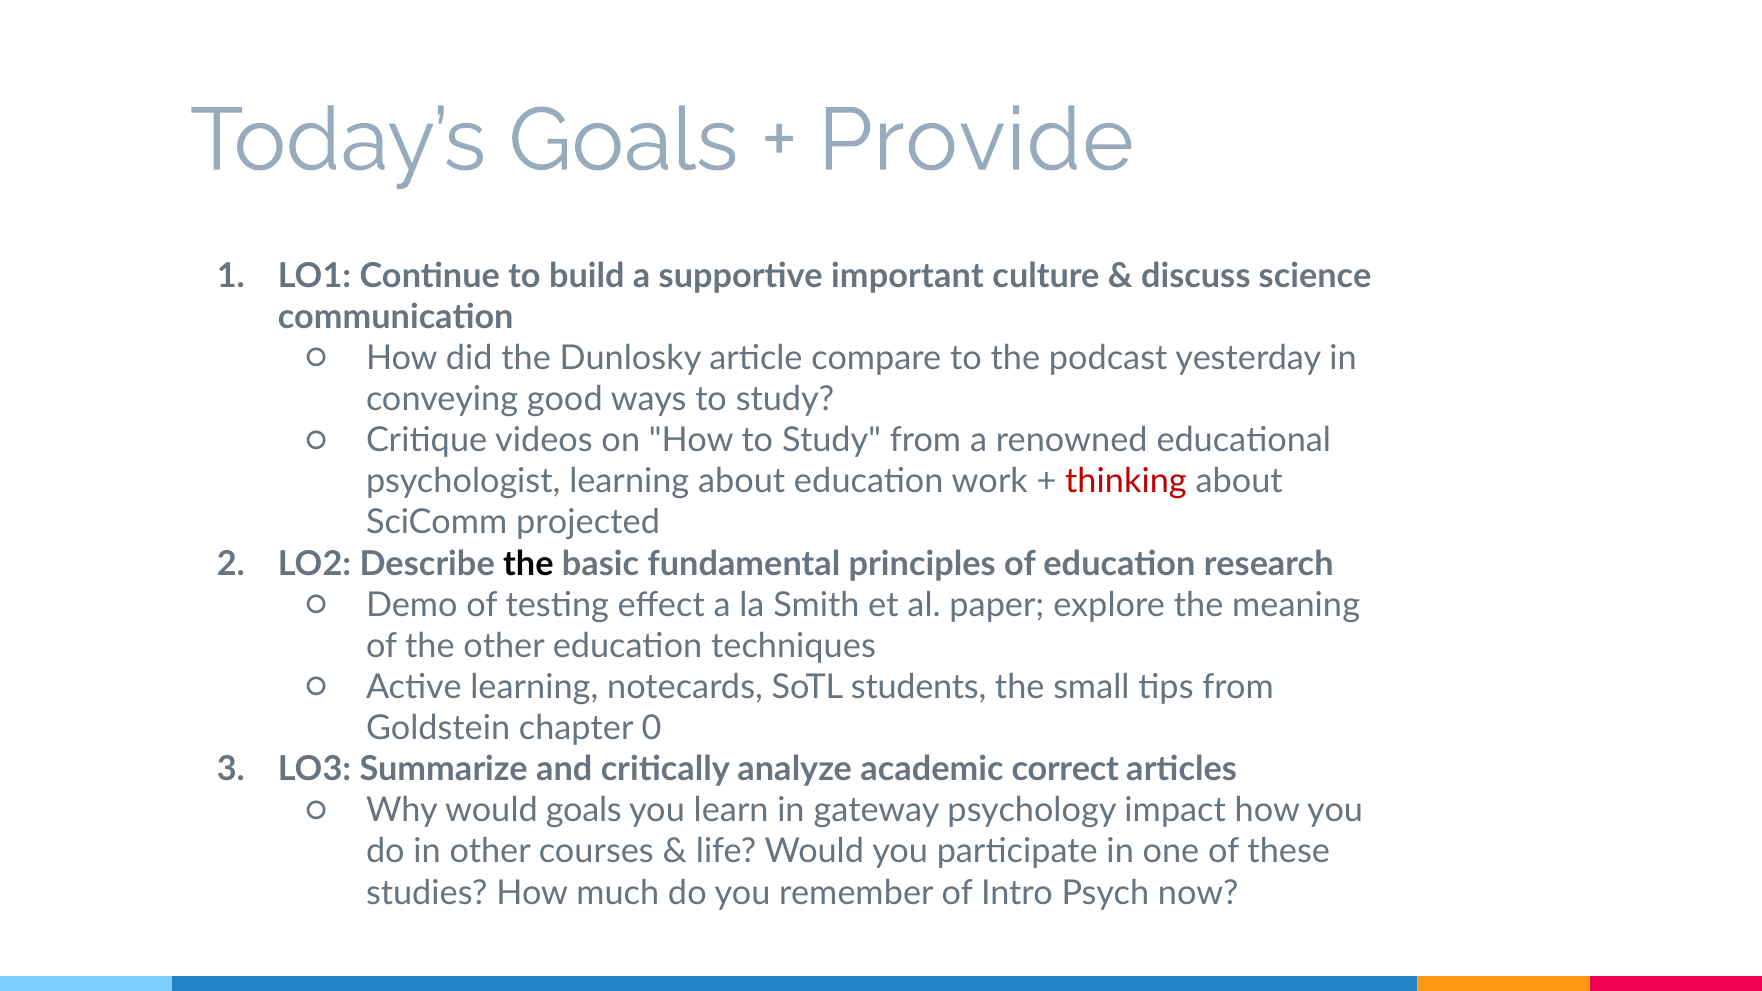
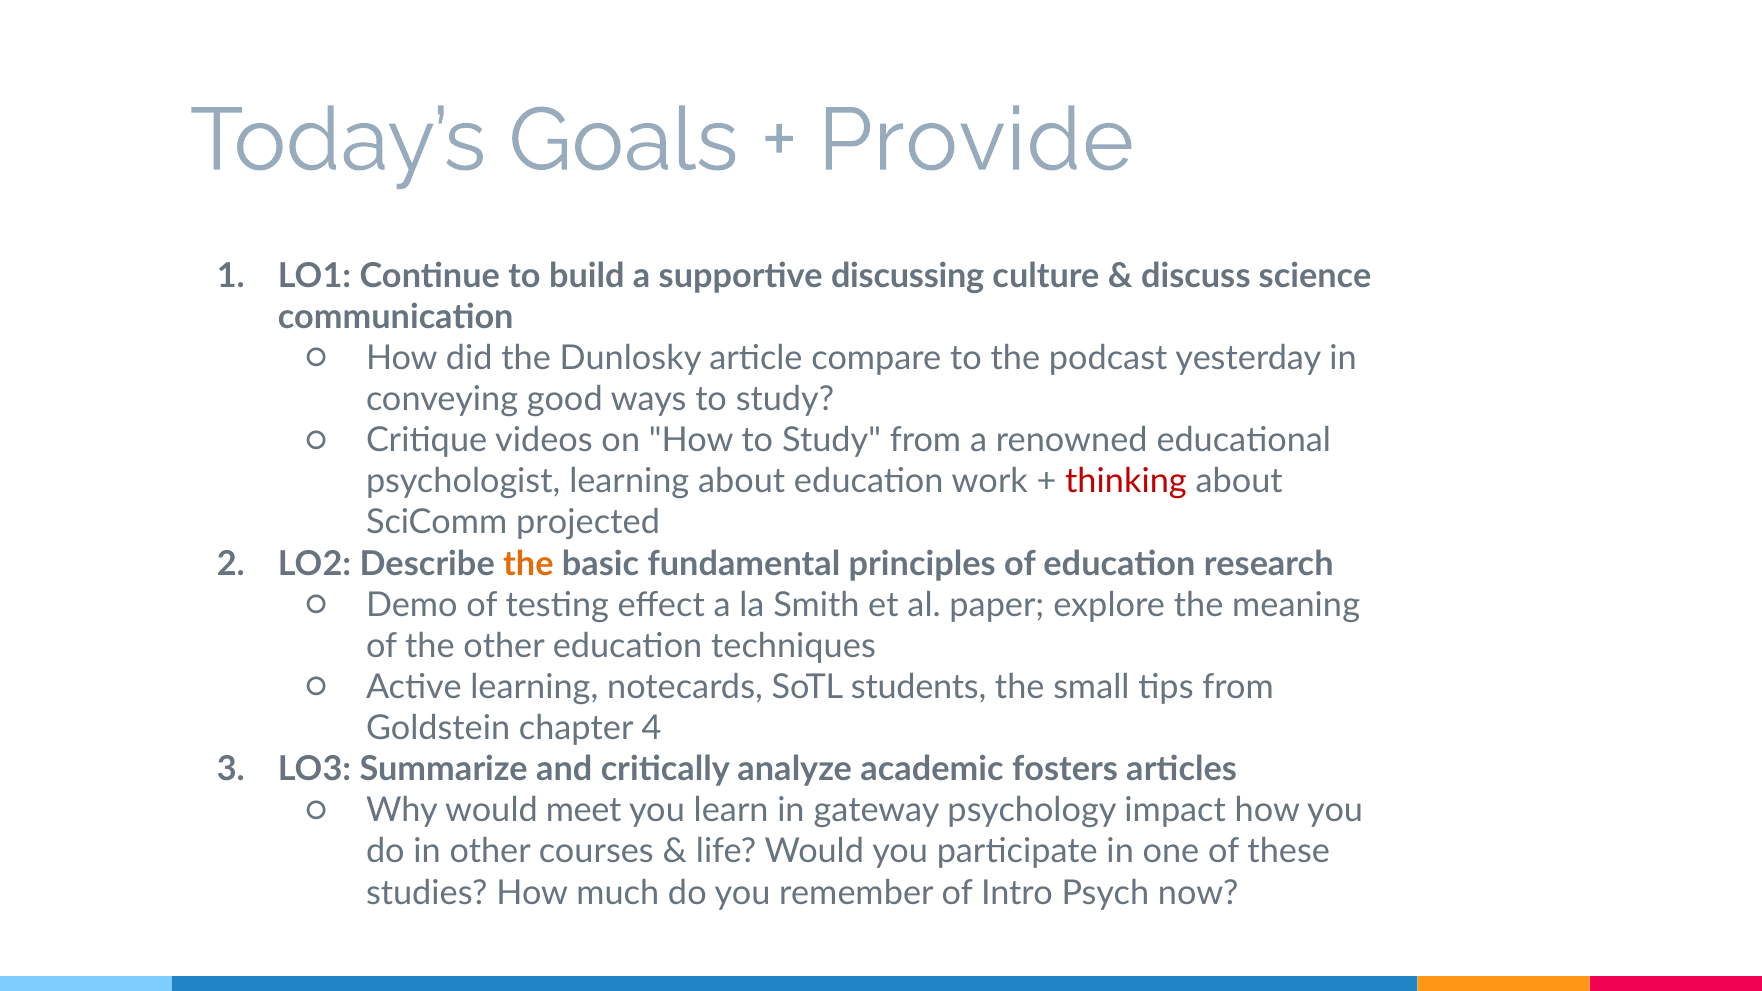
important: important -> discussing (908, 276)
the colour: black -> orange (528, 564)
0: 0 -> 4 (652, 728)
correct: correct -> fosters (1065, 770)
would goals: goals -> meet (584, 811)
